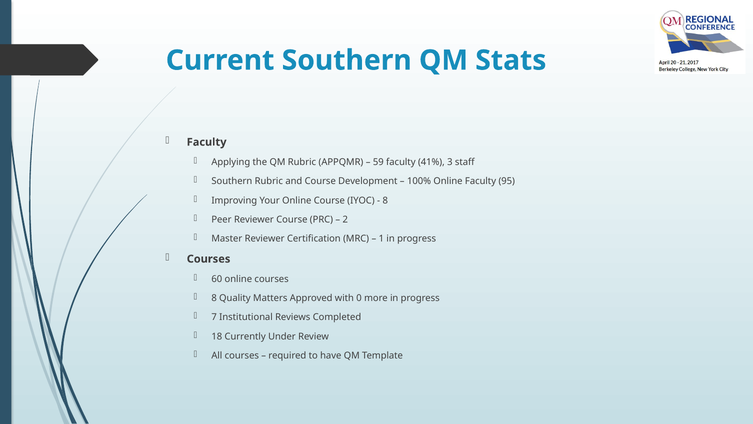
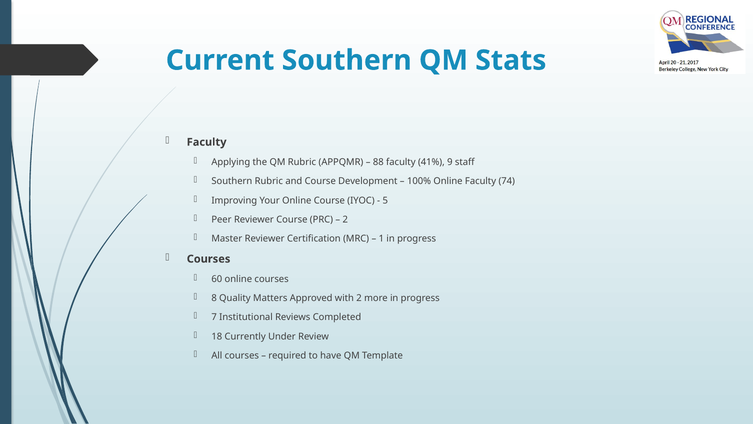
59: 59 -> 88 (378, 162)
3: 3 -> 9 (450, 162)
95: 95 -> 74 (507, 181)
8: 8 -> 5 (385, 200)
with 0: 0 -> 2 (359, 298)
